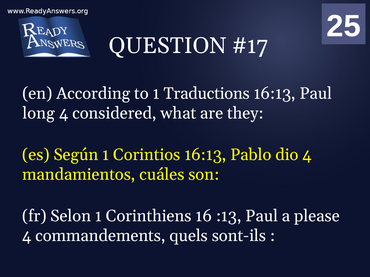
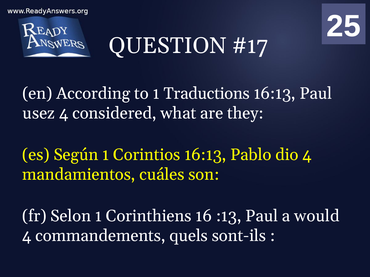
long: long -> usez (39, 113)
please: please -> would (317, 216)
